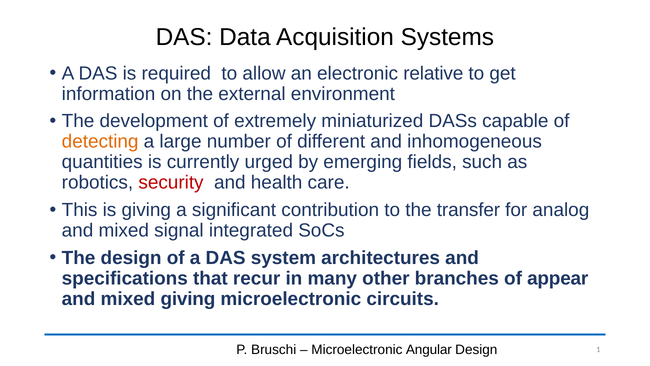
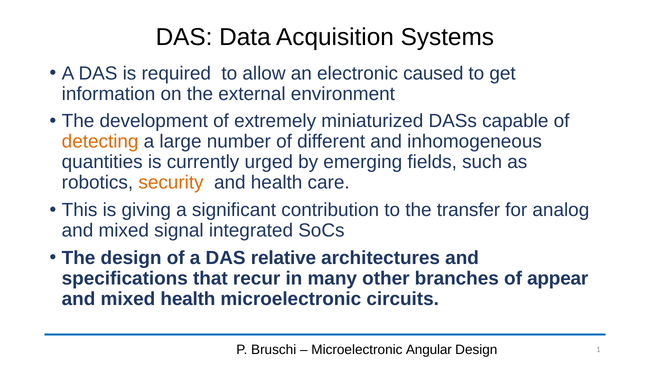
relative: relative -> caused (433, 73)
security colour: red -> orange (171, 183)
system: system -> relative (283, 258)
mixed giving: giving -> health (188, 298)
